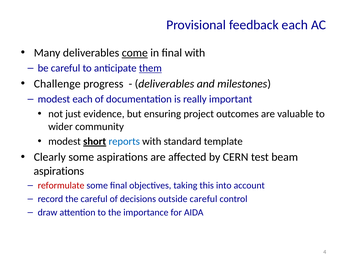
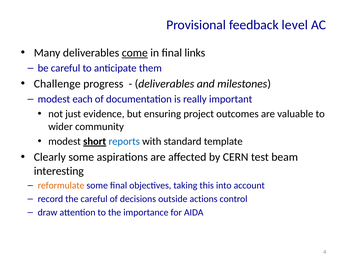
feedback each: each -> level (295, 25)
final with: with -> links (195, 53)
them underline: present -> none (150, 68)
aspirations: aspirations -> interesting (59, 171)
reformulate colour: red -> orange (61, 186)
outside careful: careful -> actions (204, 199)
